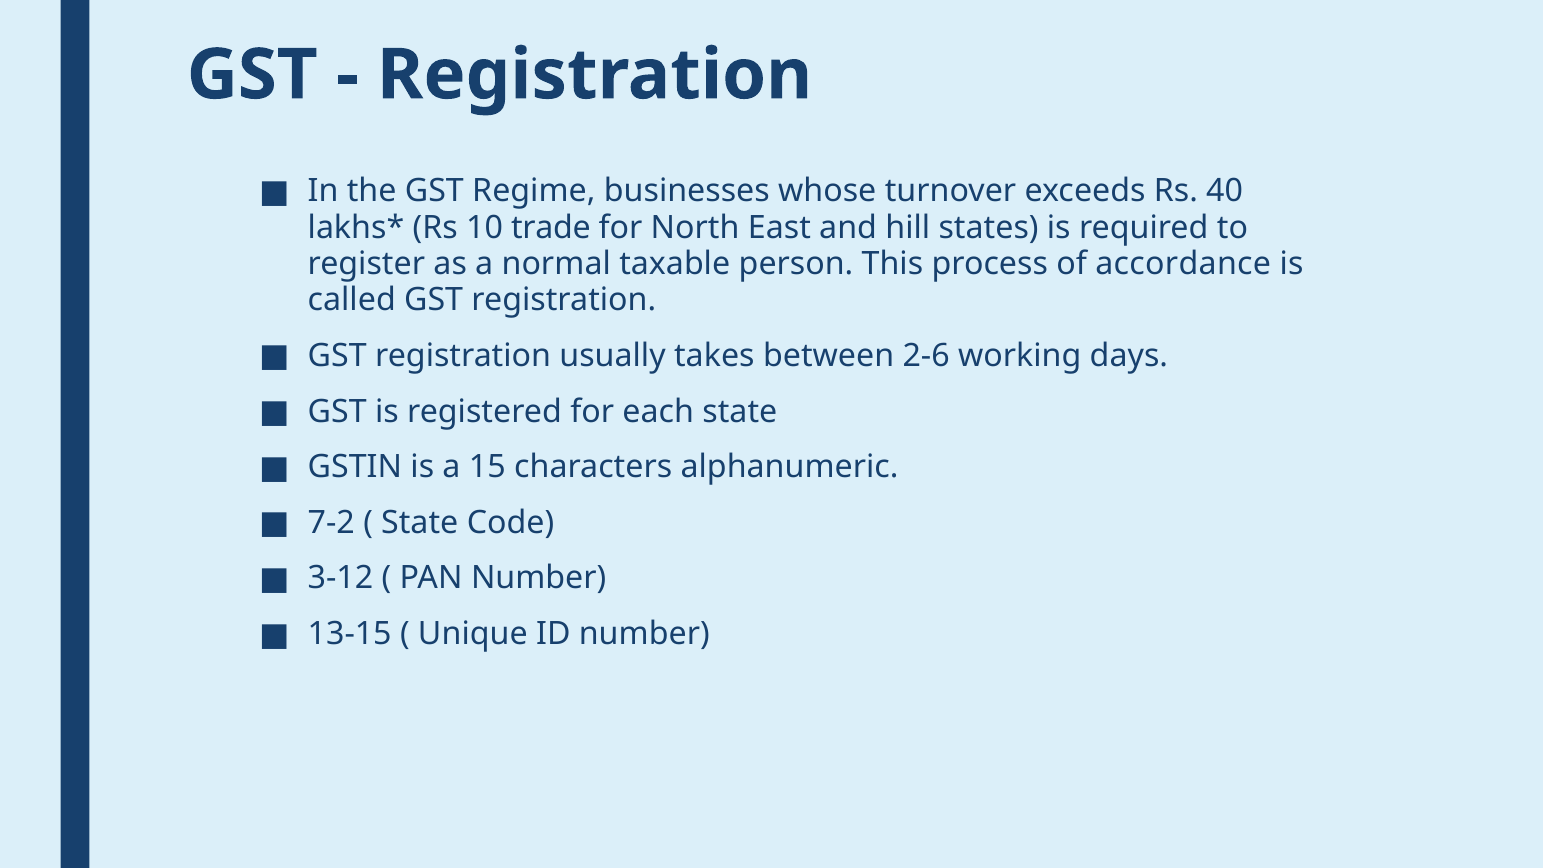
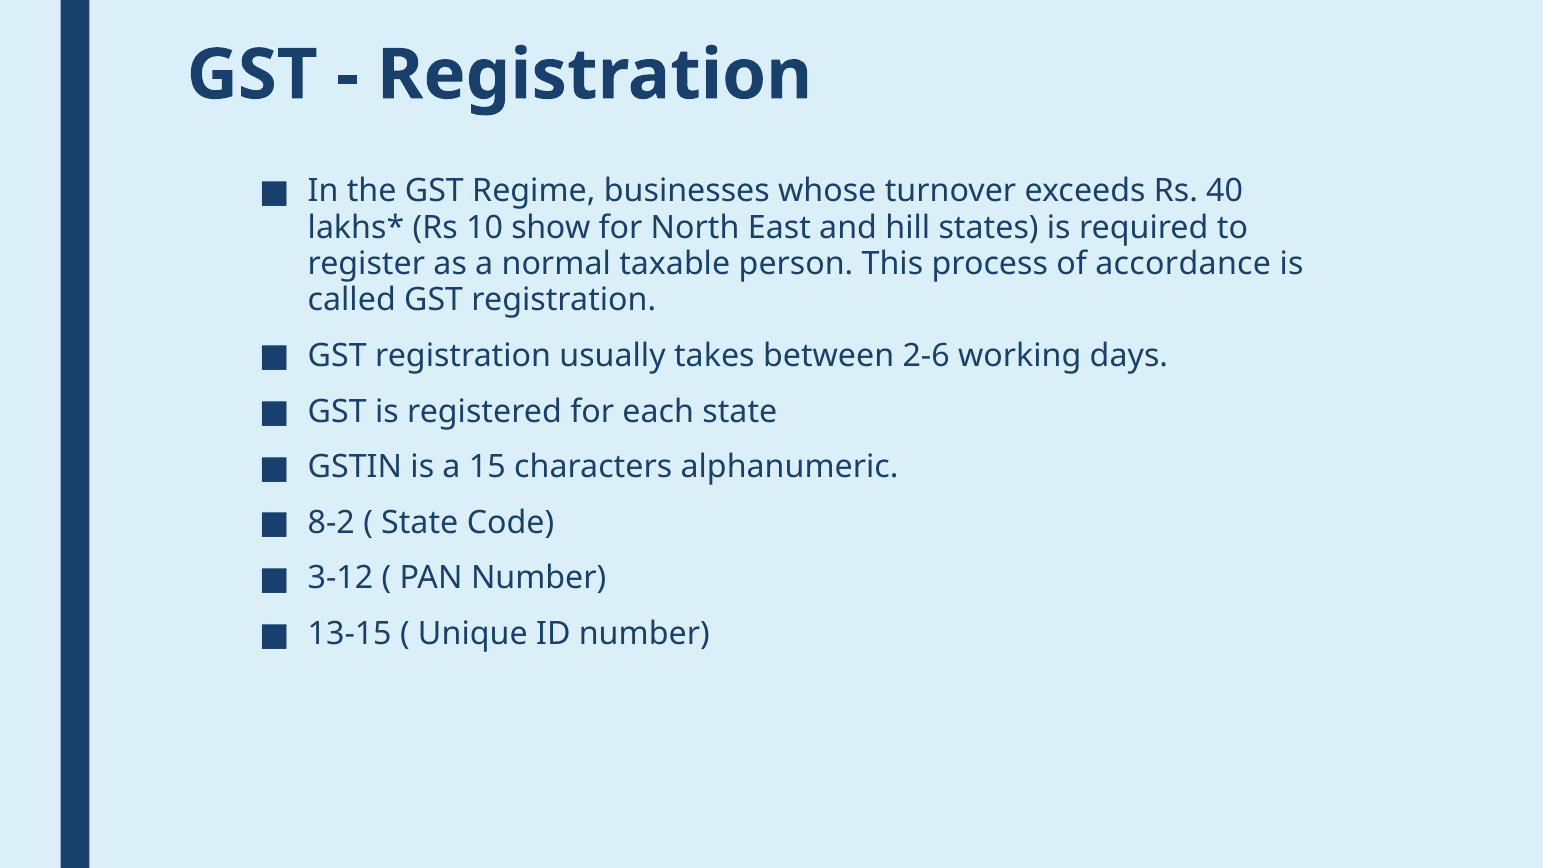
trade: trade -> show (551, 227)
7-2: 7-2 -> 8-2 (331, 523)
